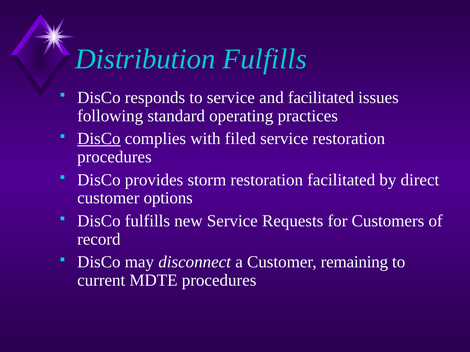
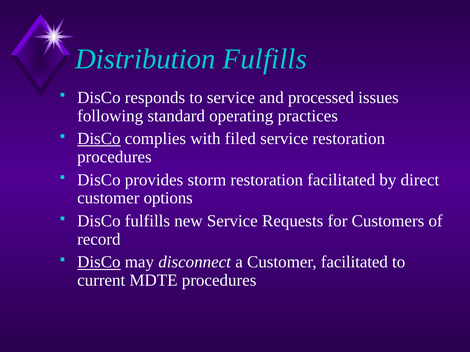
and facilitated: facilitated -> processed (321, 98)
DisCo underline: none -> present (99, 262)
Customer remaining: remaining -> facilitated (354, 262)
